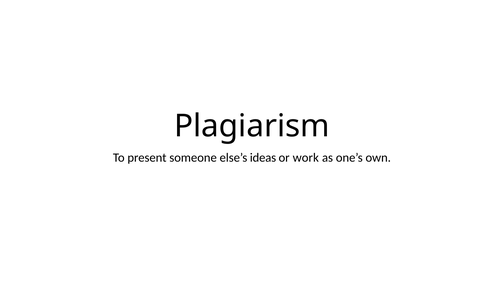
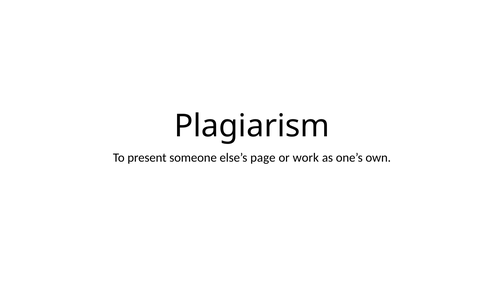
ideas: ideas -> page (263, 158)
